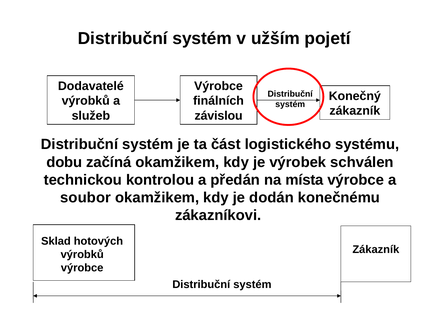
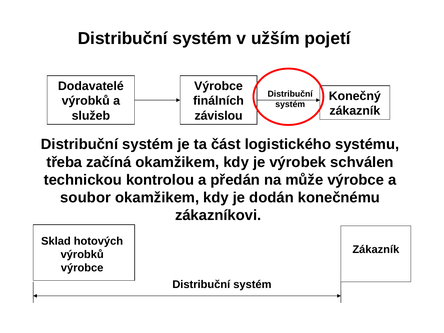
dobu: dobu -> třeba (64, 162)
místa: místa -> může (304, 180)
